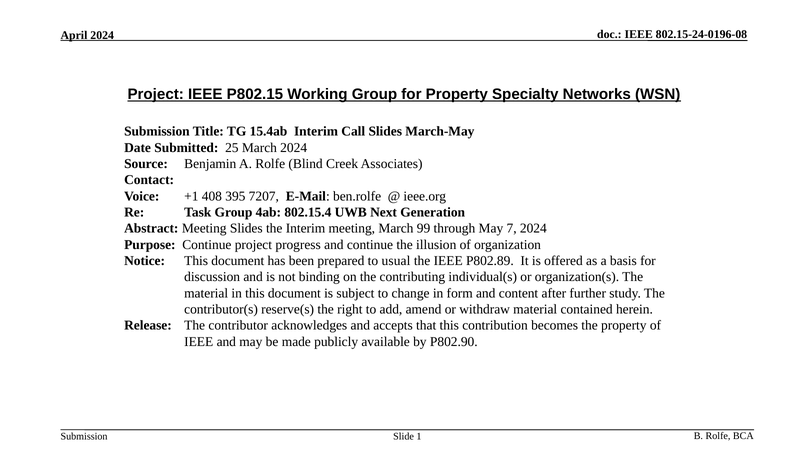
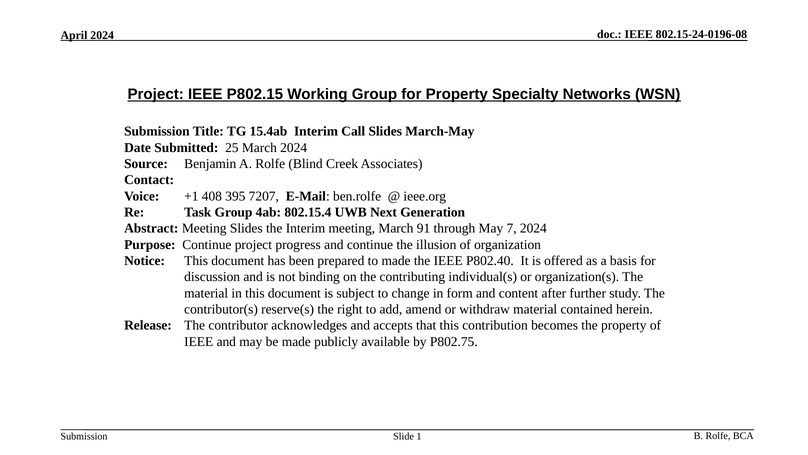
99: 99 -> 91 (424, 228)
to usual: usual -> made (396, 261)
P802.89: P802.89 -> P802.40 (490, 261)
P802.90: P802.90 -> P802.75 (454, 341)
